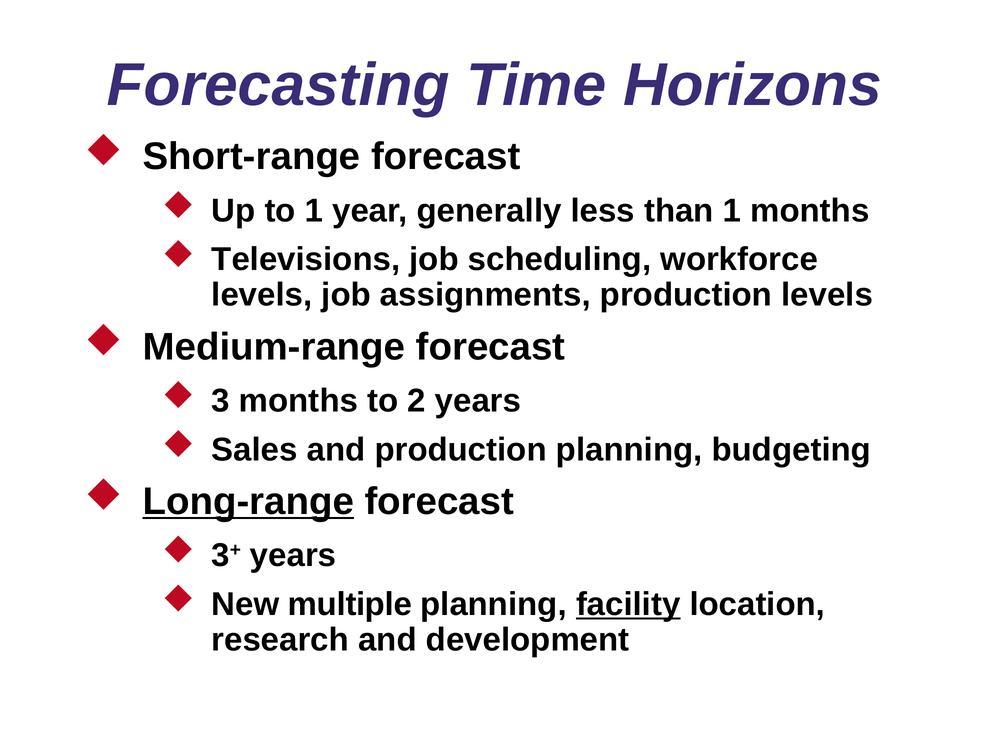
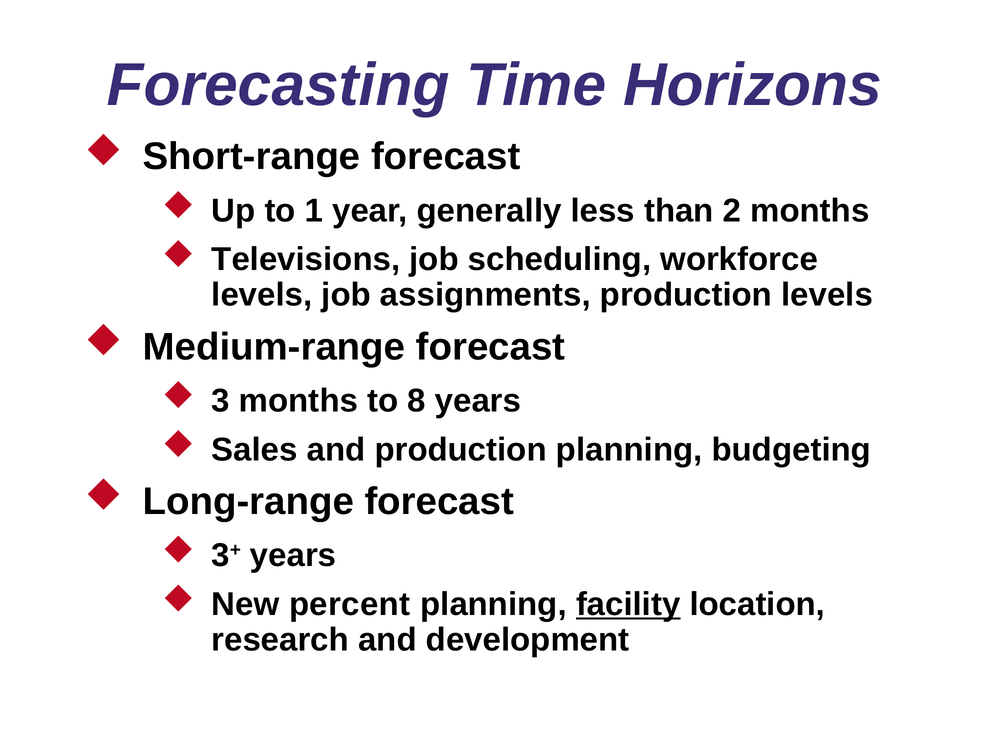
than 1: 1 -> 2 (732, 211)
2: 2 -> 8 (417, 401)
Long-range underline: present -> none (248, 502)
multiple: multiple -> percent (350, 605)
